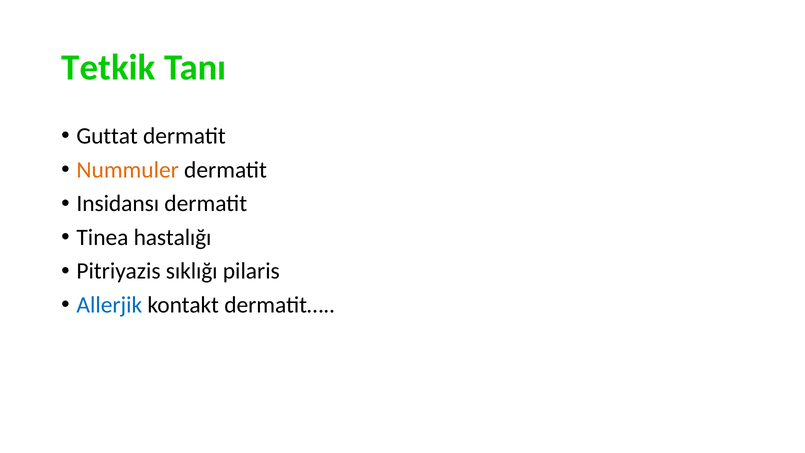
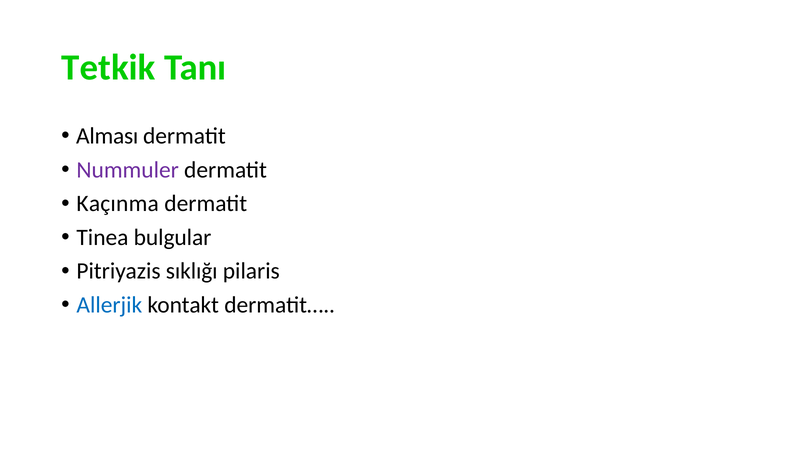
Guttat: Guttat -> Alması (107, 136)
Nummuler colour: orange -> purple (128, 170)
Insidansı: Insidansı -> Kaçınma (118, 204)
hastalığı: hastalığı -> bulgular (173, 237)
